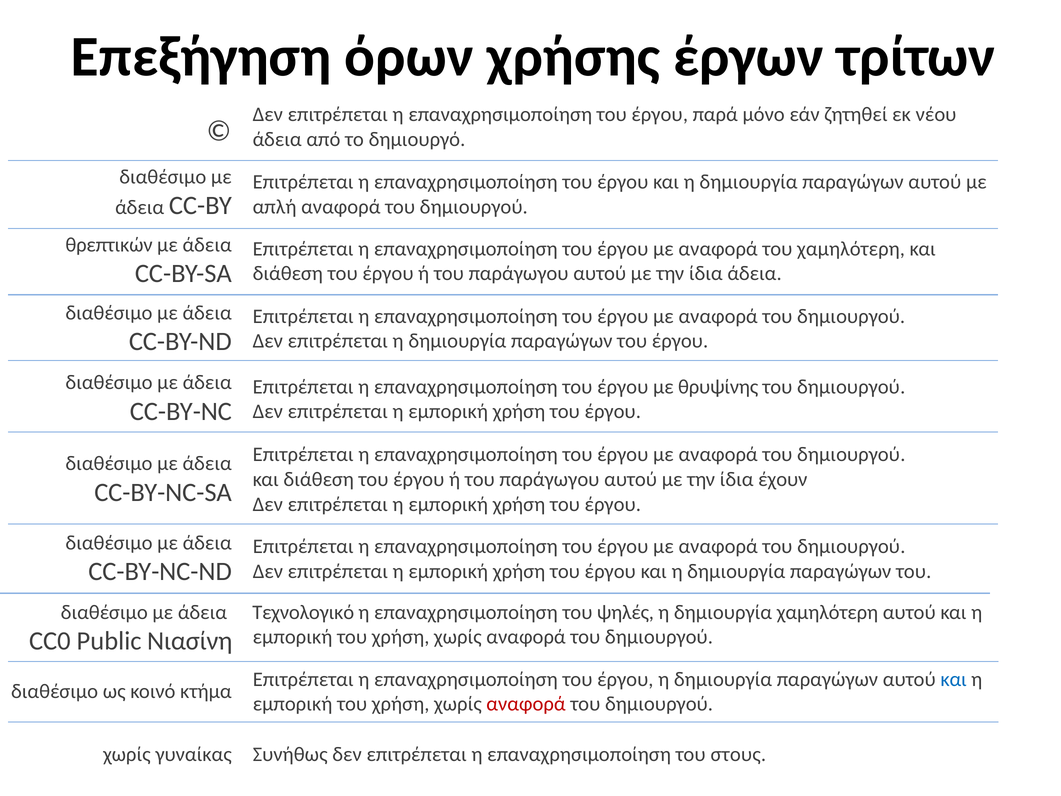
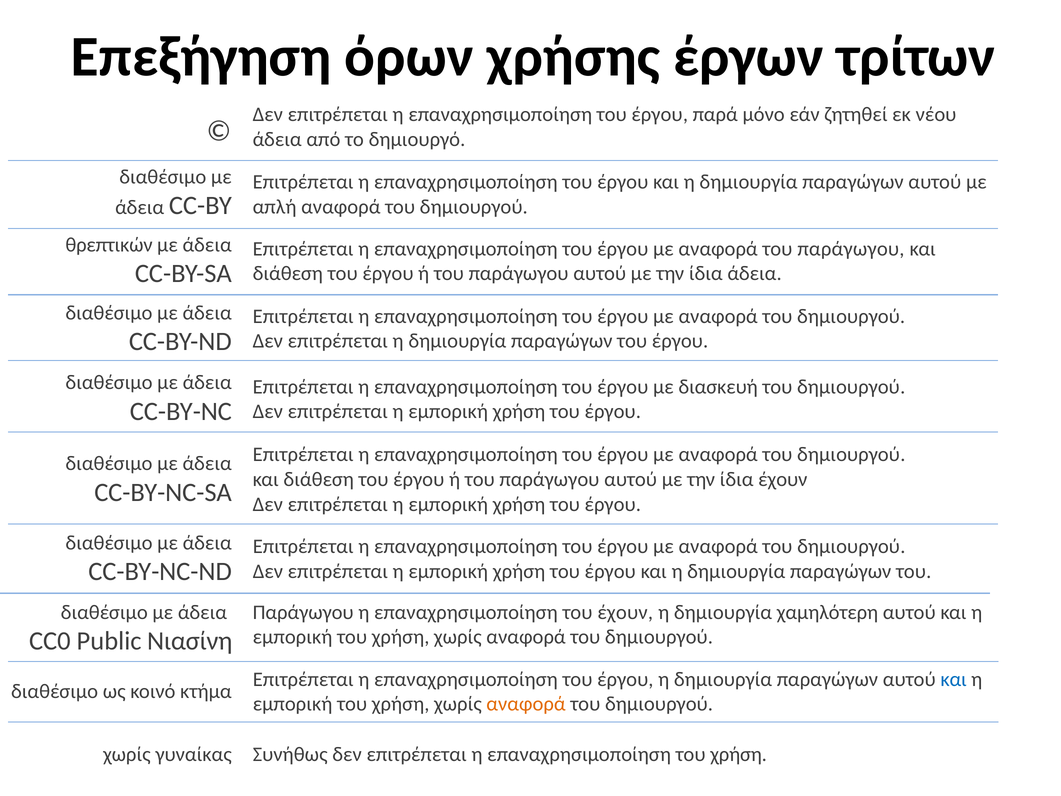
αναφορά του χαμηλότερη: χαμηλότερη -> παράγωγου (851, 249)
θρυψίνης: θρυψίνης -> διασκευή (718, 387)
Τεχνολογικό: Τεχνολογικό -> Παράγωγου (303, 612)
του ψηλές: ψηλές -> έχουν (625, 612)
αναφορά colour: red -> orange (526, 704)
επαναχρησιμοποίηση του στους: στους -> χρήση (739, 754)
